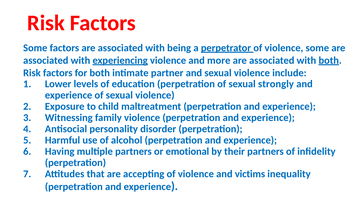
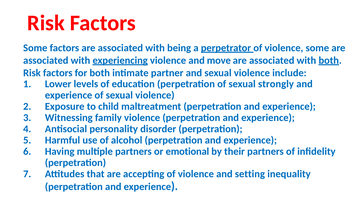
more: more -> move (219, 60)
victims: victims -> setting (250, 174)
